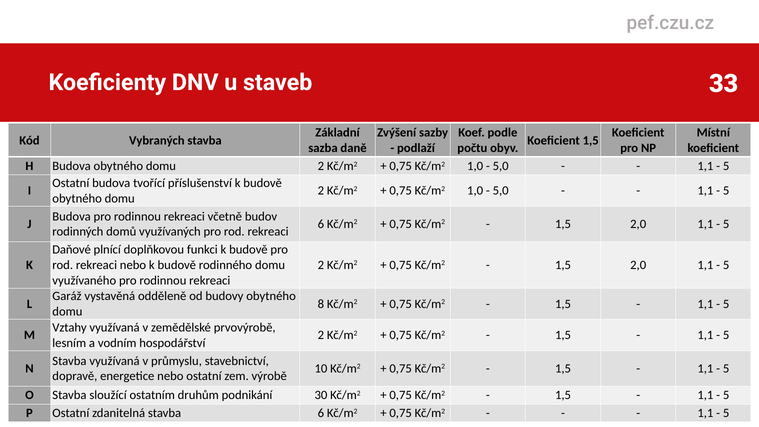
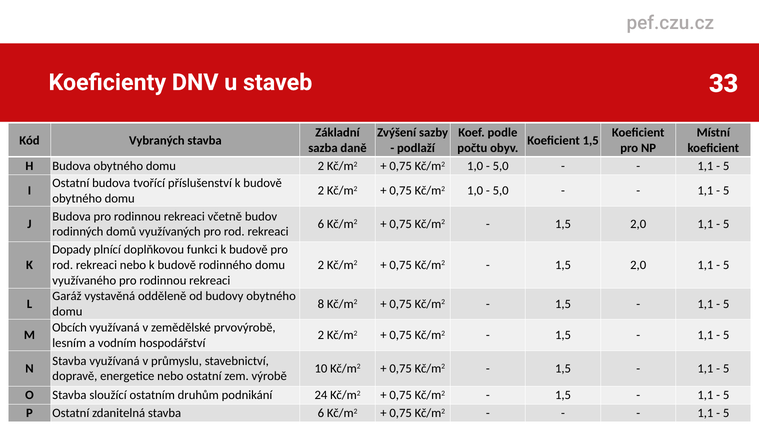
Daňové: Daňové -> Dopady (72, 250)
Vztahy: Vztahy -> Obcích (70, 327)
30: 30 -> 24 (321, 395)
